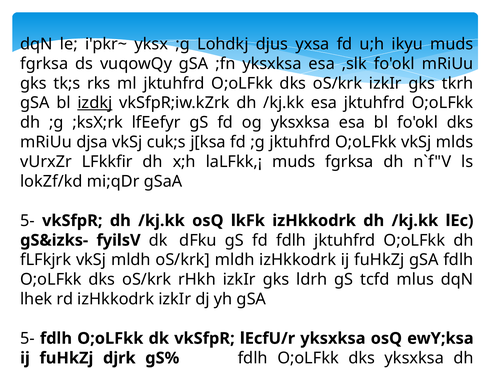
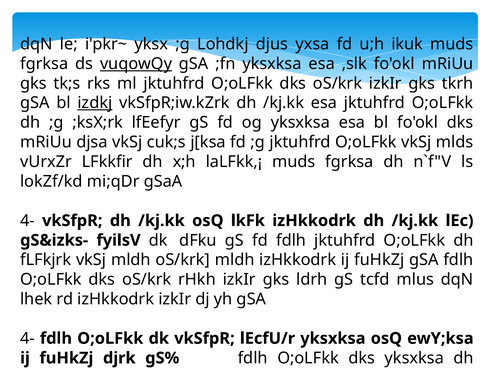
ikyu: ikyu -> ikuk (407, 44)
vuqowQy underline: none -> present (136, 64)
5-: 5- -> 4- (27, 220)
5-: 5- -> 4- (27, 338)
